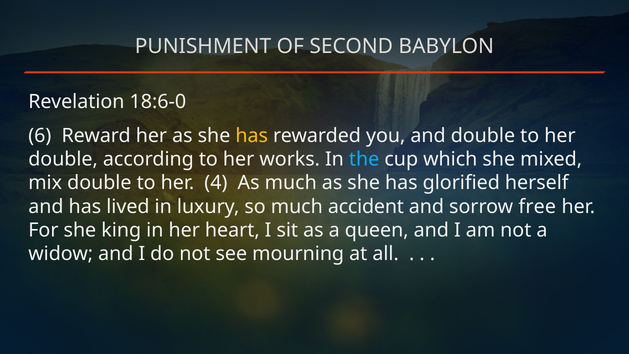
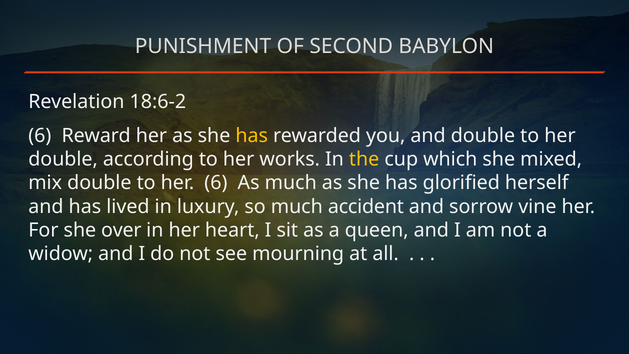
18:6-0: 18:6-0 -> 18:6-2 (158, 102)
the colour: light blue -> yellow (364, 159)
her 4: 4 -> 6 (216, 183)
free: free -> vine (537, 206)
king: king -> over (121, 230)
